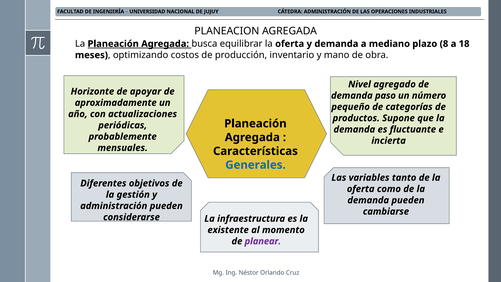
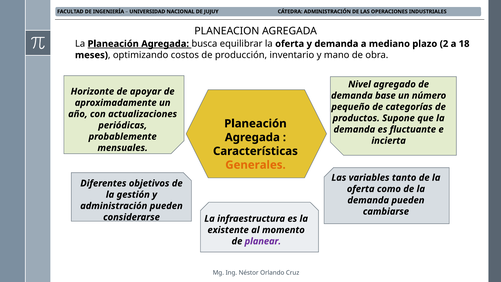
8: 8 -> 2 (444, 44)
paso: paso -> base (385, 96)
Generales colour: blue -> orange (255, 165)
